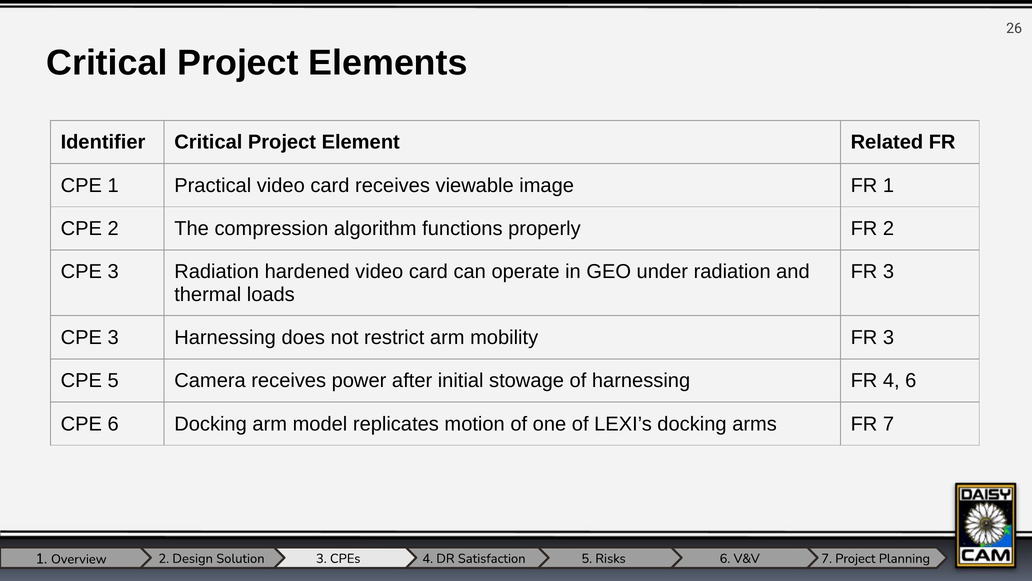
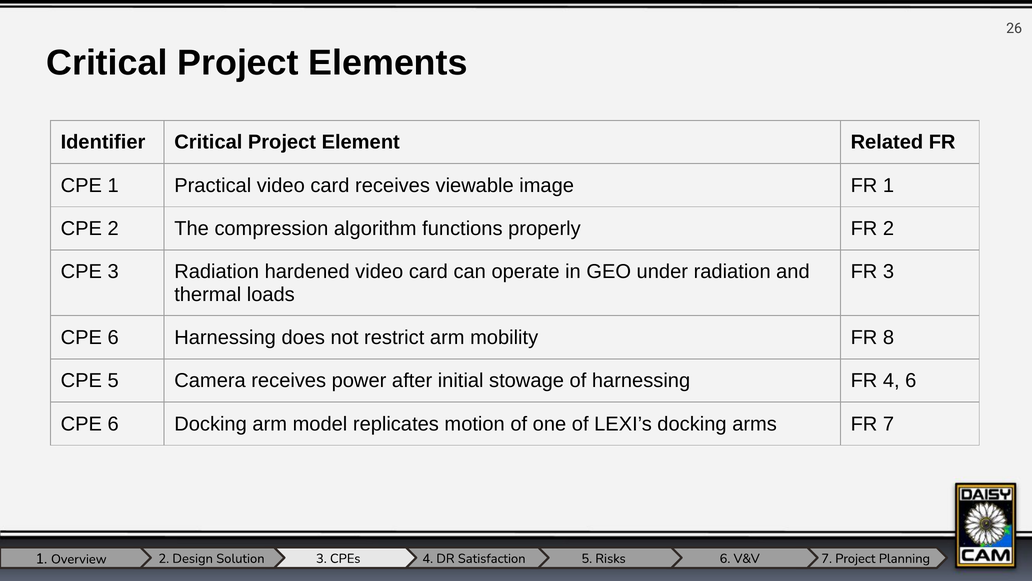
3: 3 -> 6 (113, 337)
mobility FR 3: 3 -> 8 (889, 337)
